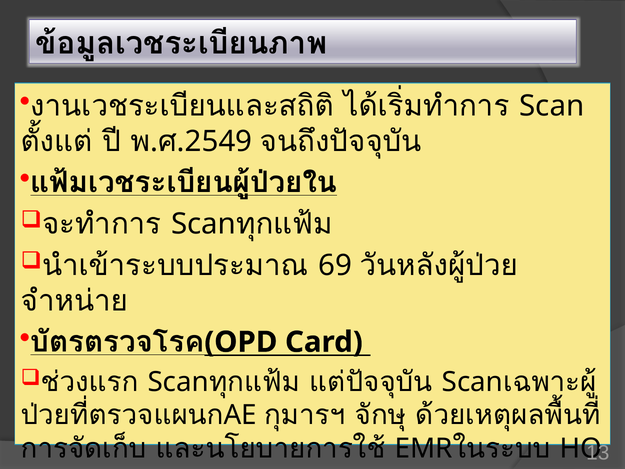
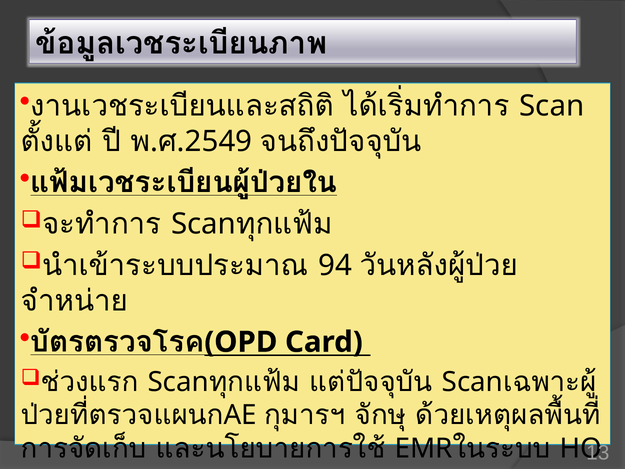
69: 69 -> 94 (335, 265)
